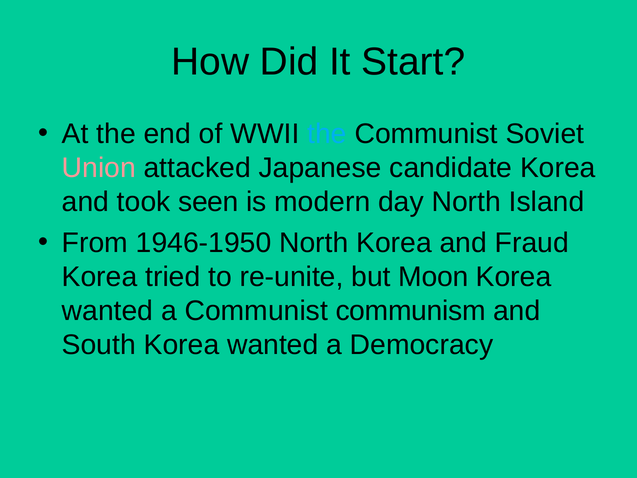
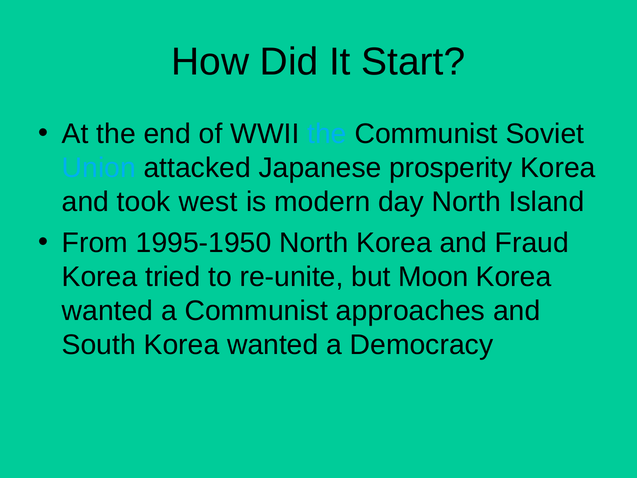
Union colour: pink -> light blue (99, 168)
candidate: candidate -> prosperity (451, 168)
seen: seen -> west (208, 202)
1946-1950: 1946-1950 -> 1995-1950 (204, 243)
communism: communism -> approaches (410, 311)
